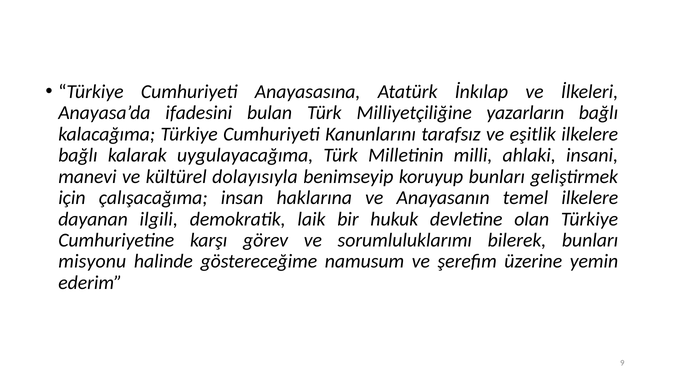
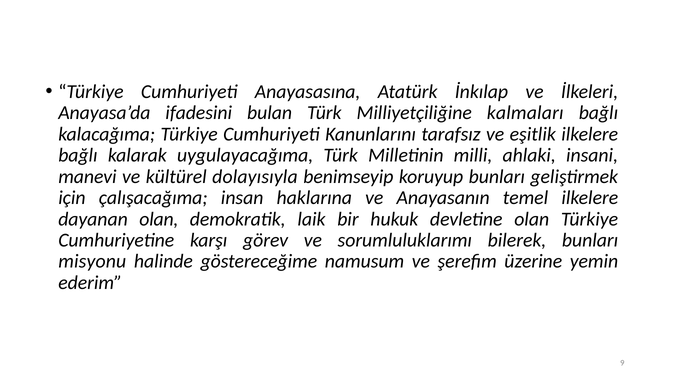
yazarların: yazarların -> kalmaları (525, 113)
dayanan ilgili: ilgili -> olan (159, 219)
